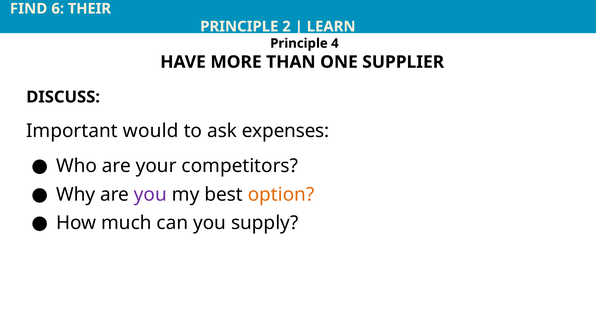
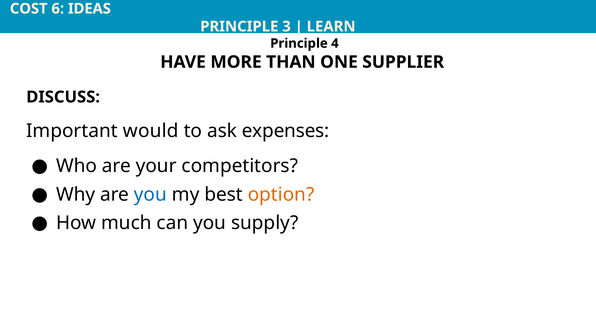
FIND: FIND -> COST (29, 9)
THEIR: THEIR -> IDEAS (89, 9)
2: 2 -> 3 (287, 27)
you colour: purple -> blue (150, 195)
